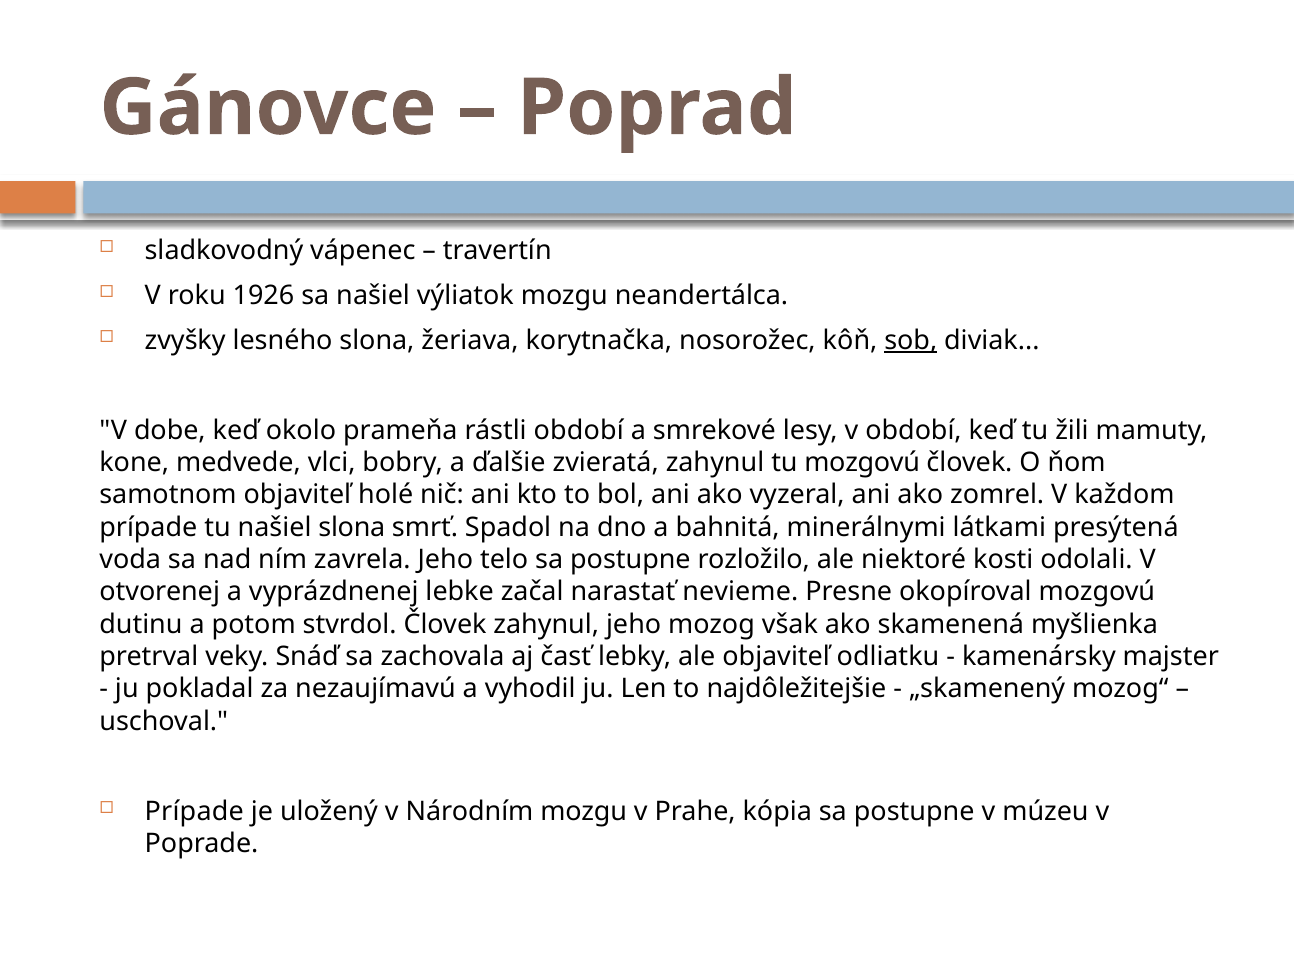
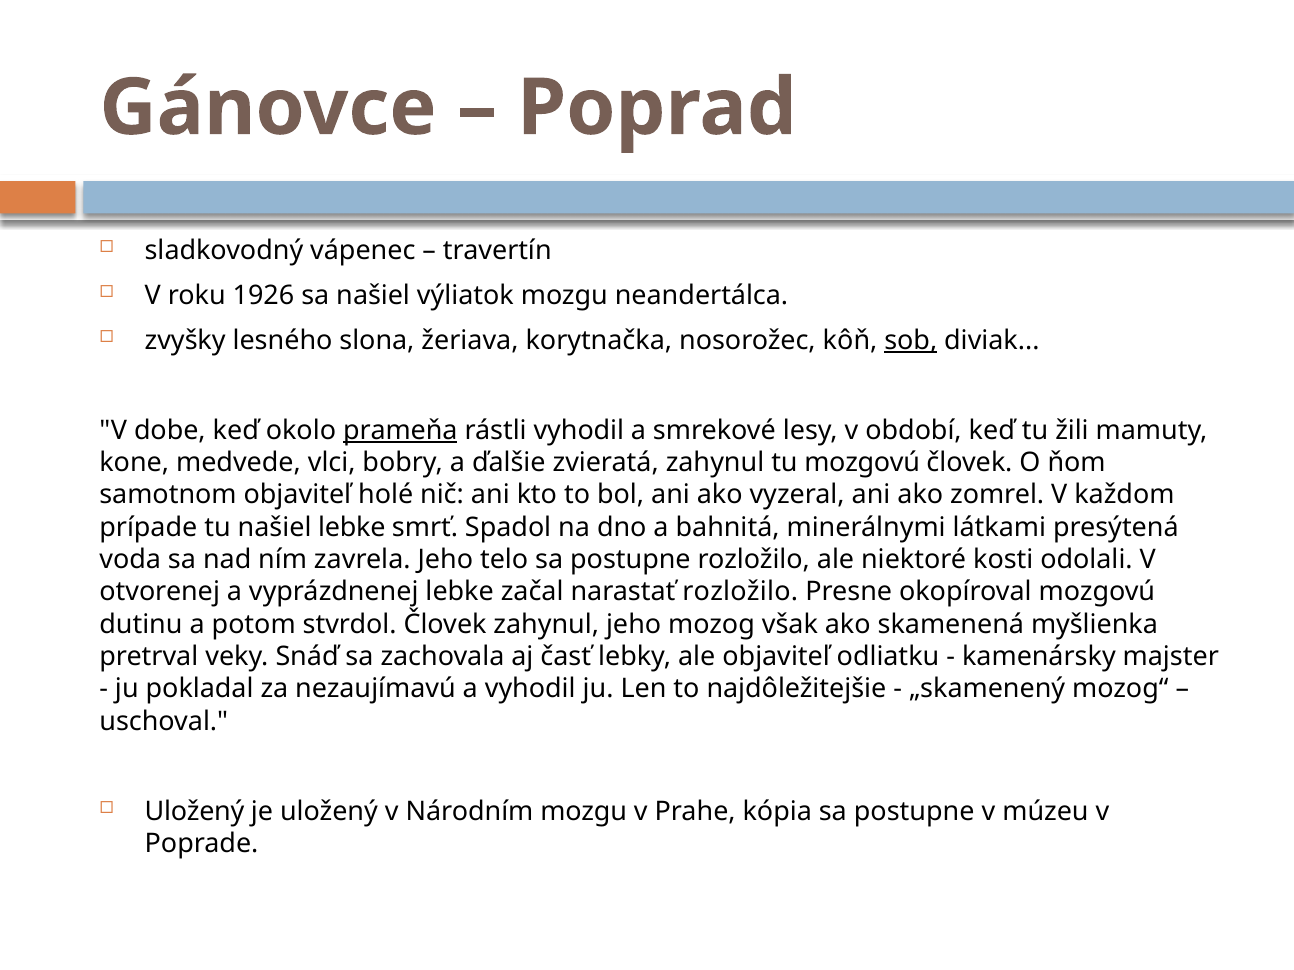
prameňa underline: none -> present (400, 431)
rástli období: období -> vyhodil (579, 431)
našiel slona: slona -> lebke (352, 528)
narastať nevieme: nevieme -> rozložilo (740, 592)
Prípade: Prípade -> Uložený (195, 812)
